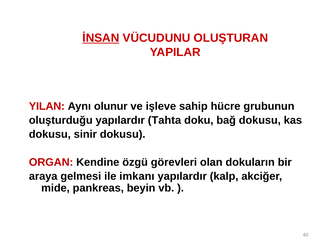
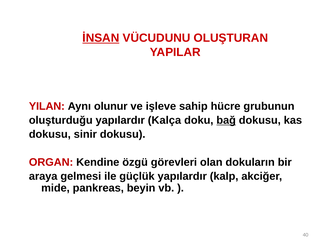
Tahta: Tahta -> Kalça (164, 120)
bağ underline: none -> present (226, 120)
imkanı: imkanı -> güçlük (137, 176)
